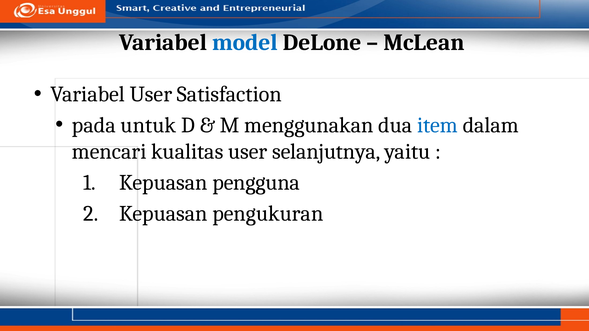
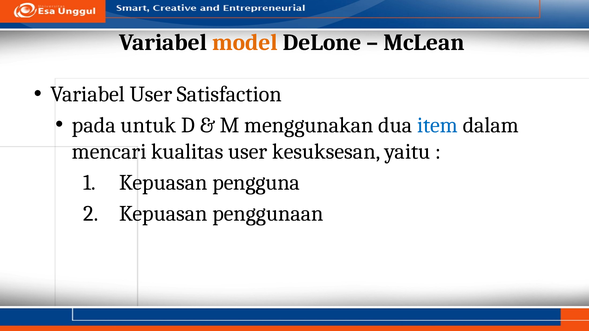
model colour: blue -> orange (245, 42)
selanjutnya: selanjutnya -> kesuksesan (326, 152)
pengukuran: pengukuran -> penggunaan (268, 214)
